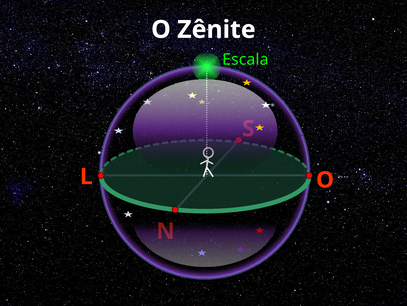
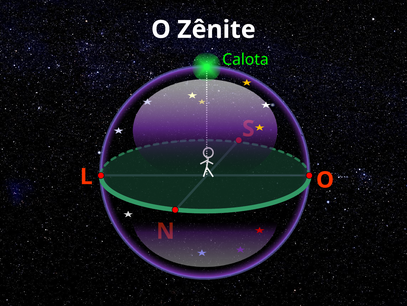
Escala: Escala -> Calota (245, 59)
